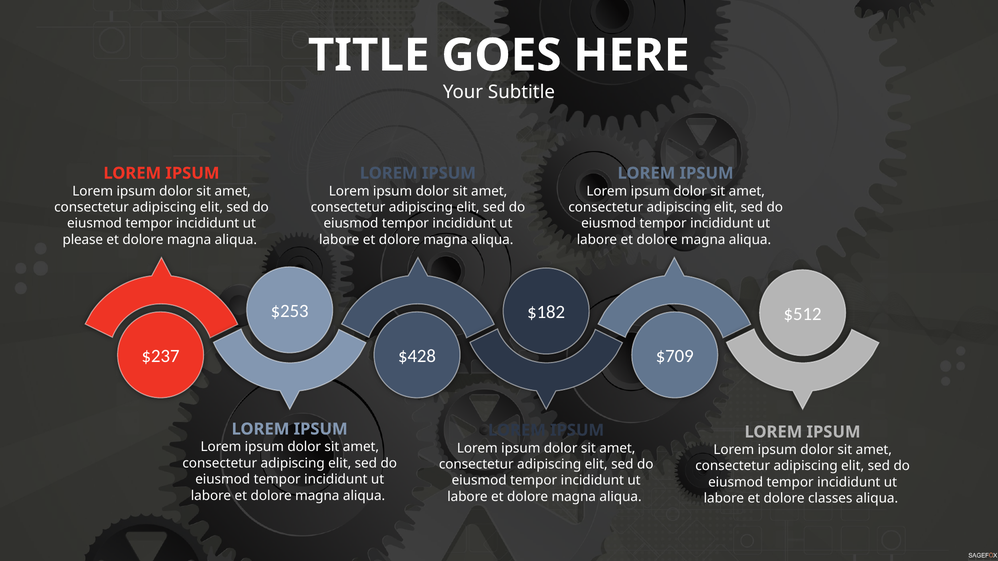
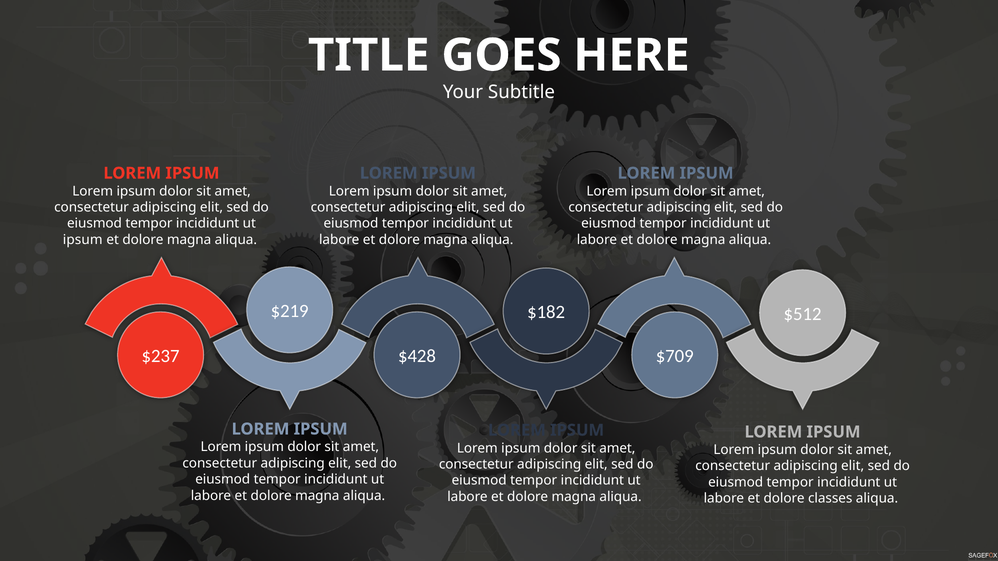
please: please -> ipsum (83, 240)
$253: $253 -> $219 (290, 311)
